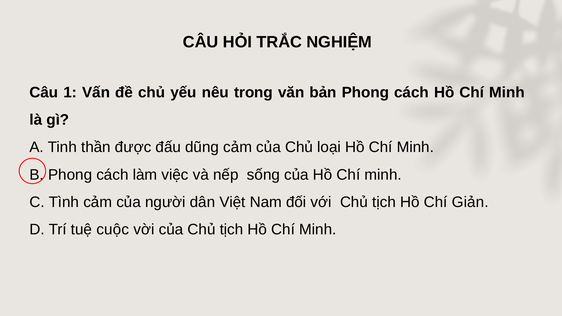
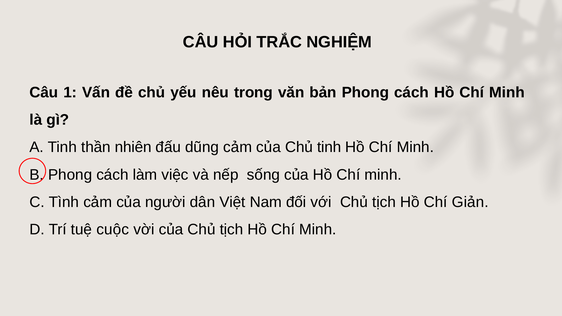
được: được -> nhiên (133, 147)
Chủ loại: loại -> tinh (329, 147)
